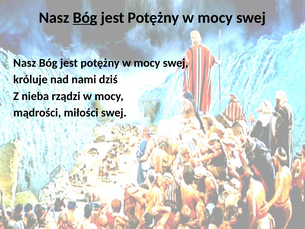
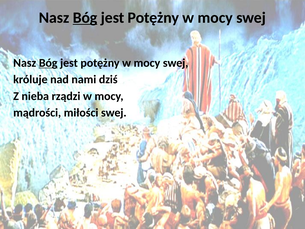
Bóg underline: none -> present (48, 63)
